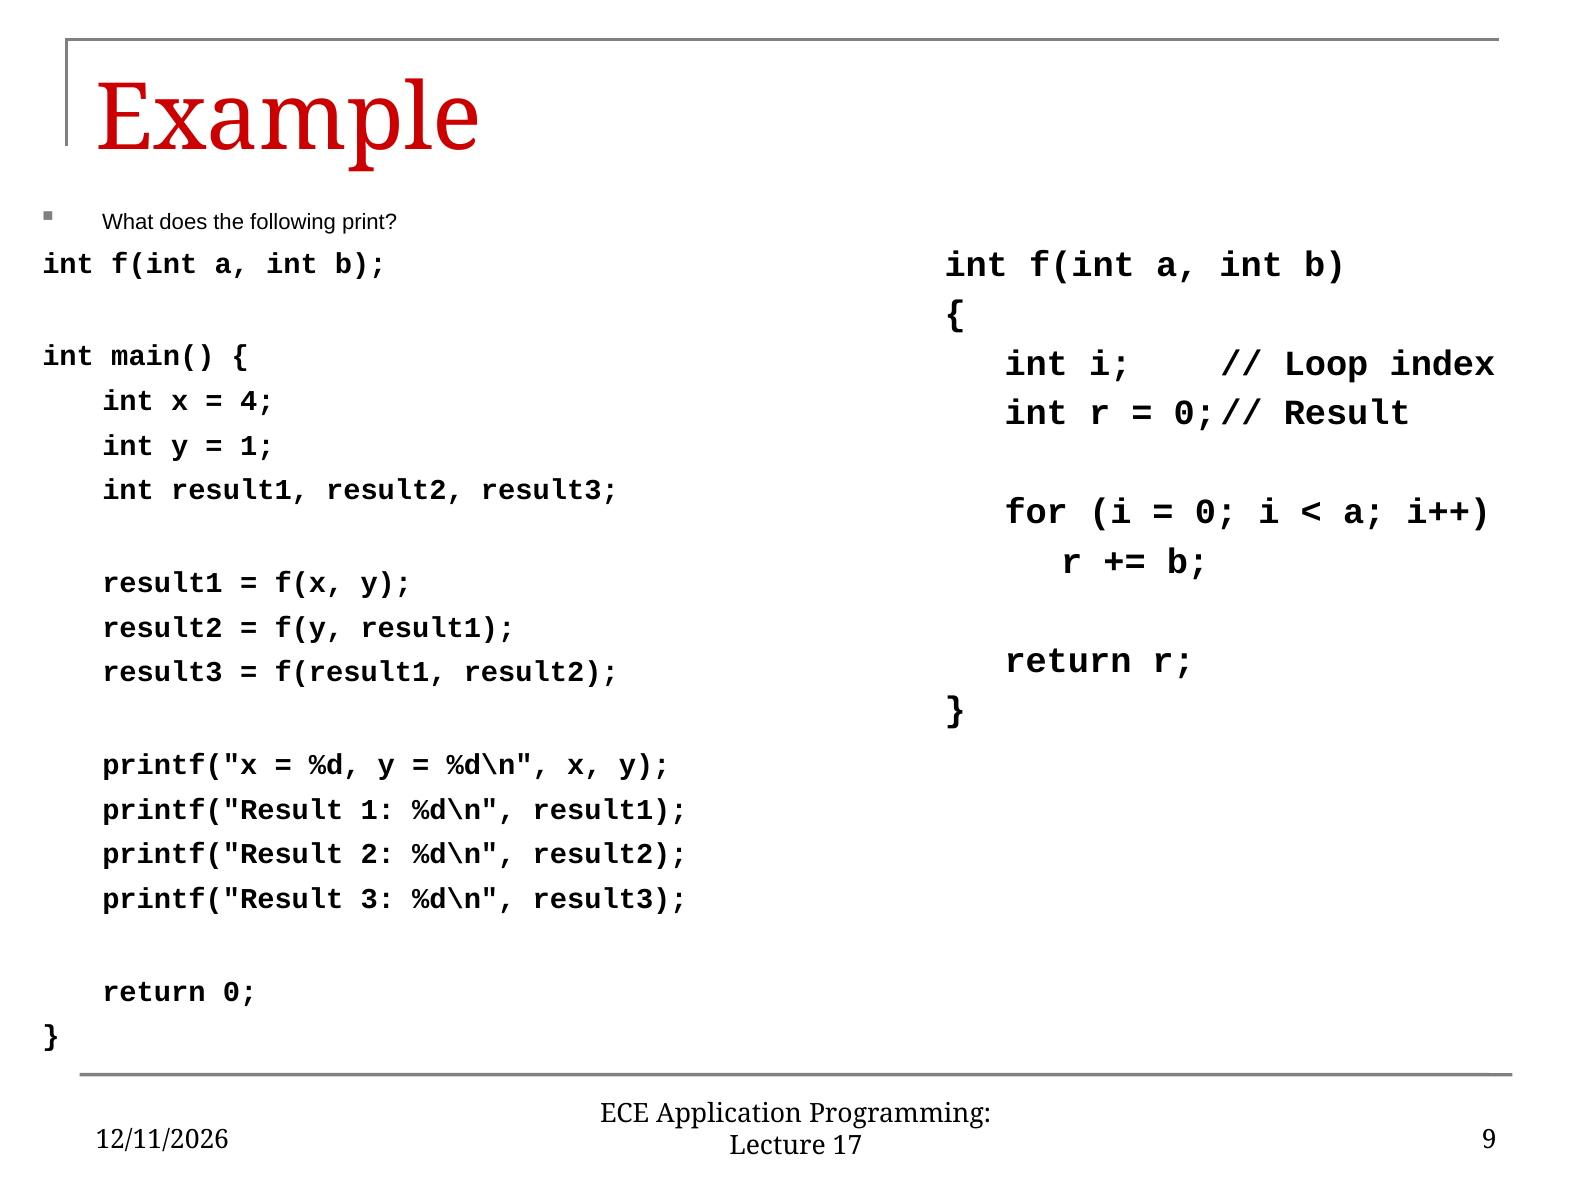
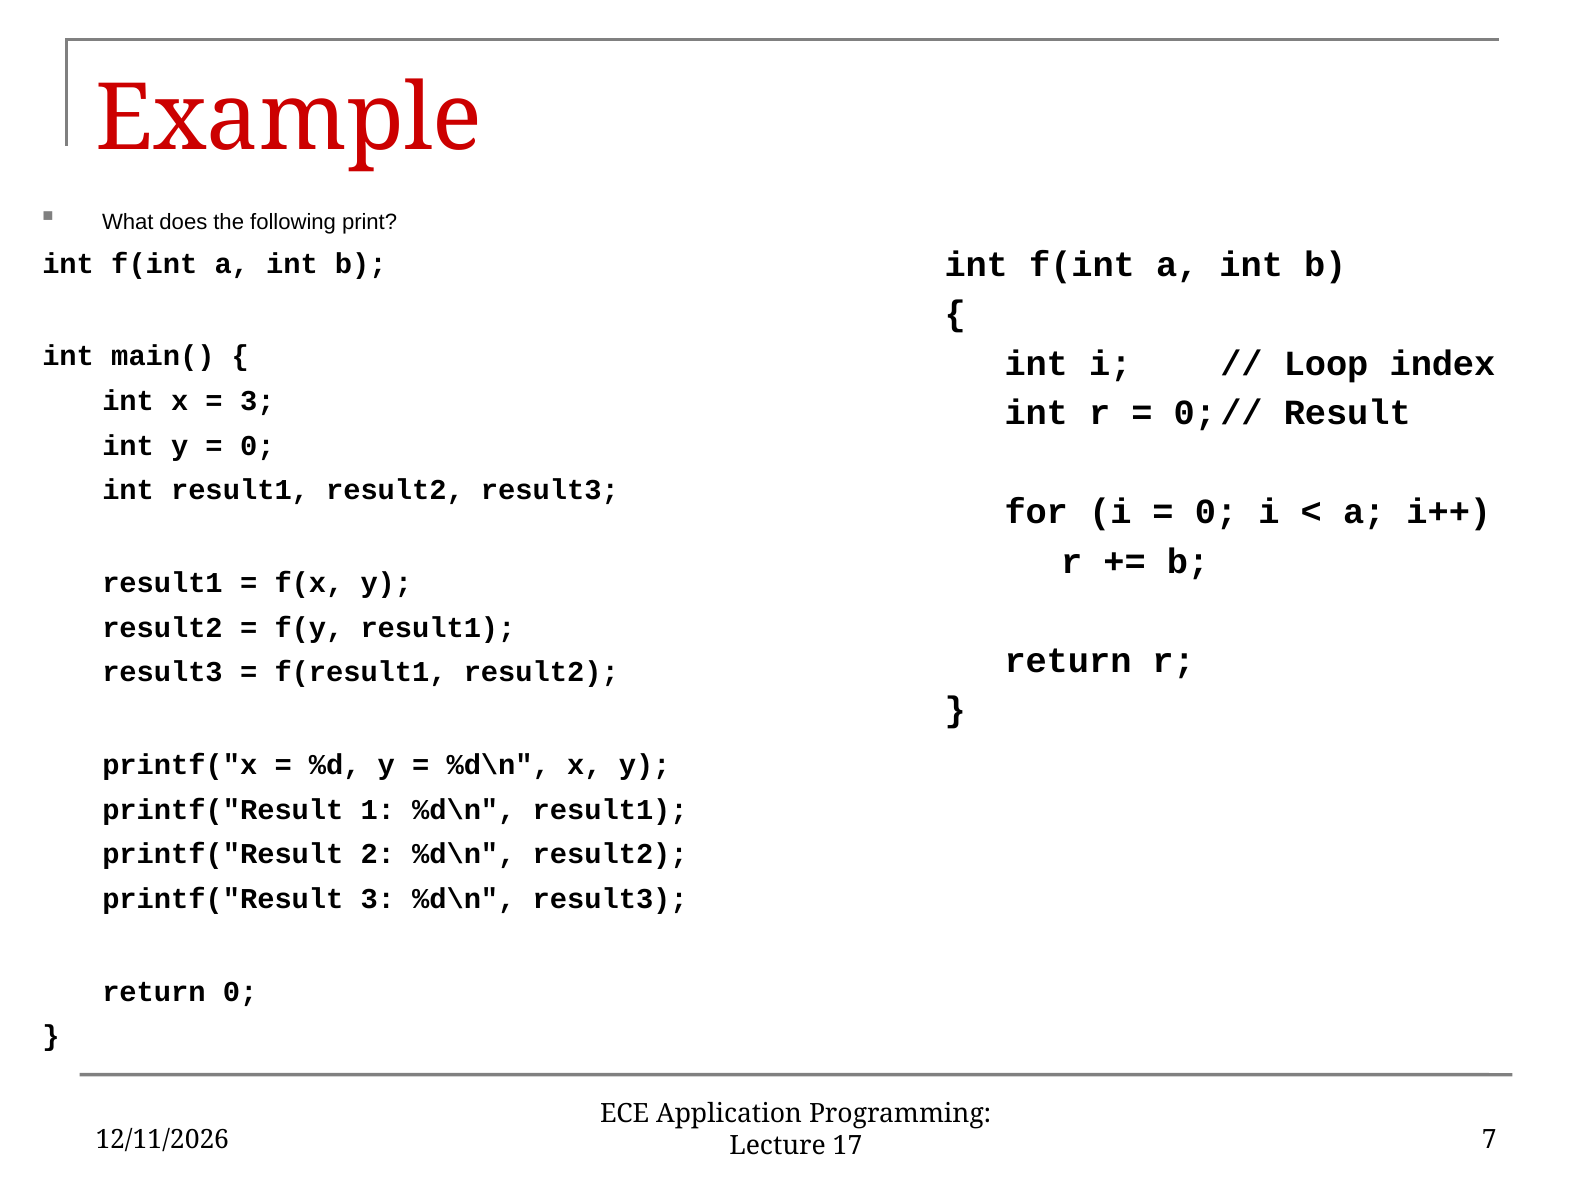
4: 4 -> 3 (257, 401)
1: 1 -> 0 (257, 446)
9: 9 -> 7 (1489, 1140)
